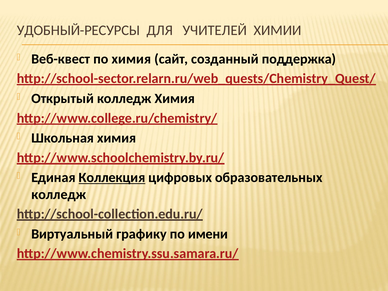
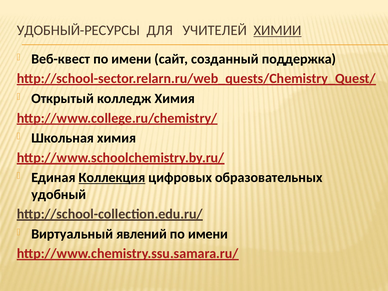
ХИМИИ underline: none -> present (278, 30)
Веб-квест по химия: химия -> имени (131, 59)
колледж: колледж -> удобный (59, 194)
графику: графику -> явлений (142, 234)
